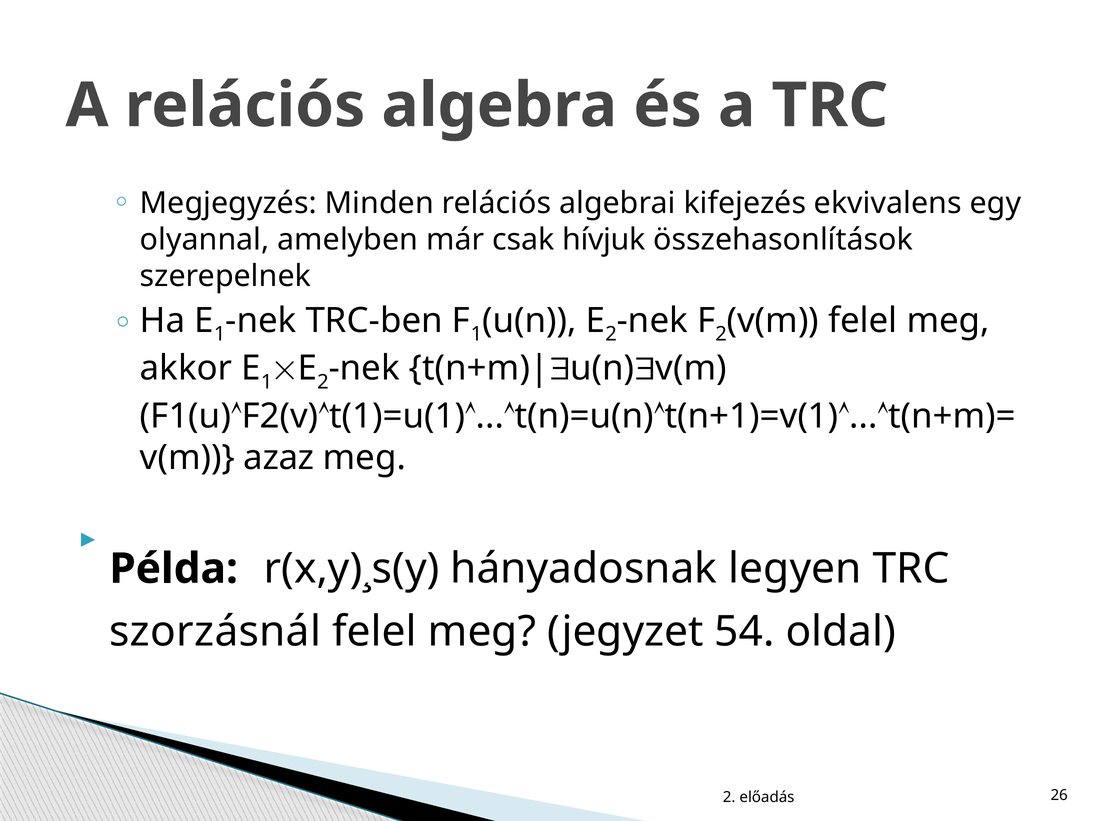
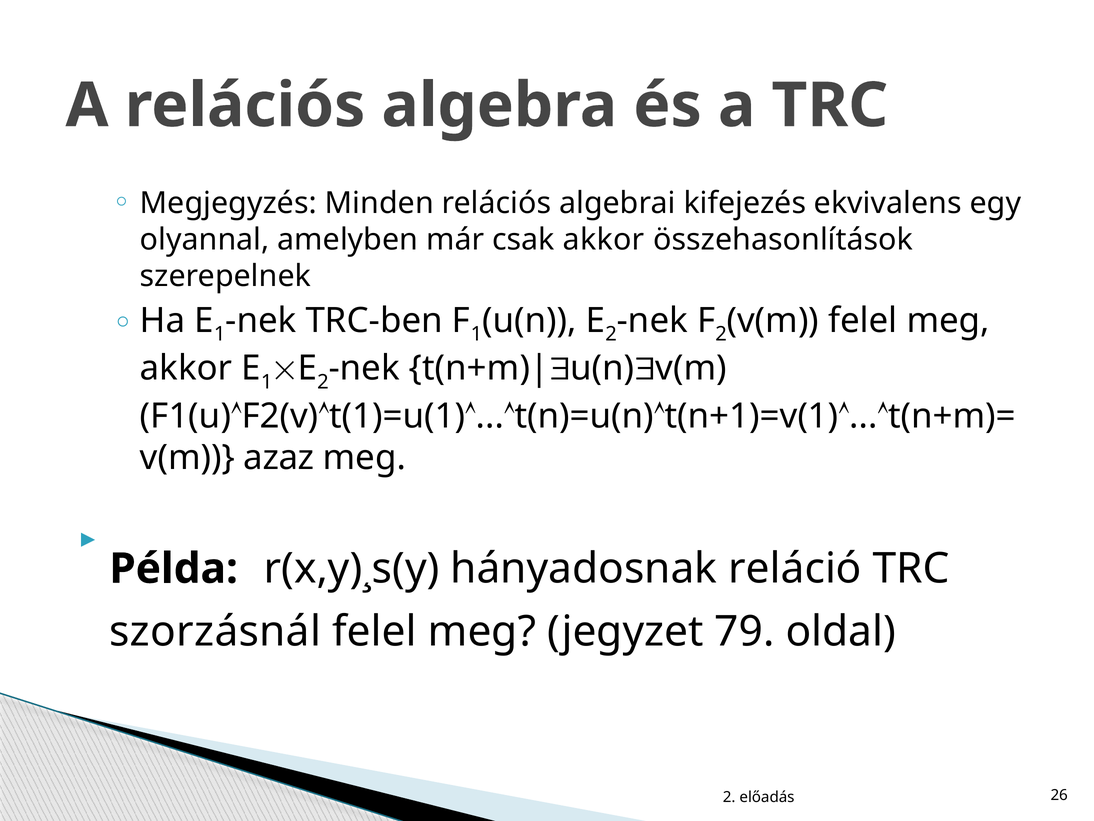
csak hívjuk: hívjuk -> akkor (604, 240)
legyen: legyen -> reláció (795, 568)
54: 54 -> 79 (745, 631)
